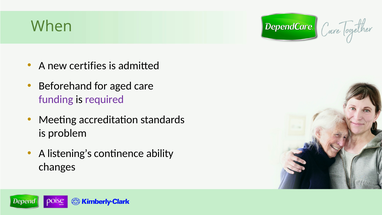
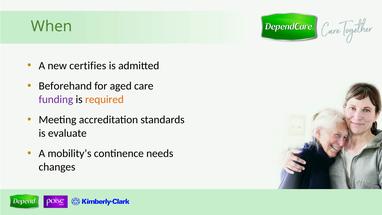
required colour: purple -> orange (104, 99)
problem: problem -> evaluate (67, 133)
listening’s: listening’s -> mobility’s (70, 153)
ability: ability -> needs (160, 153)
